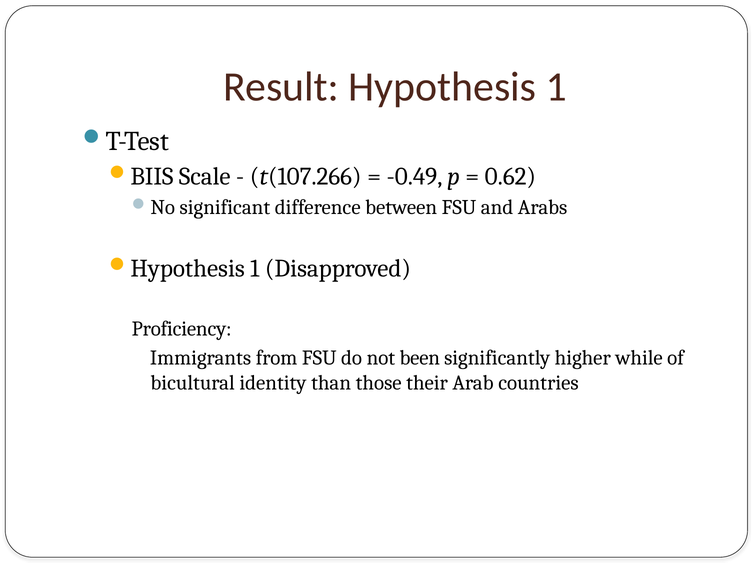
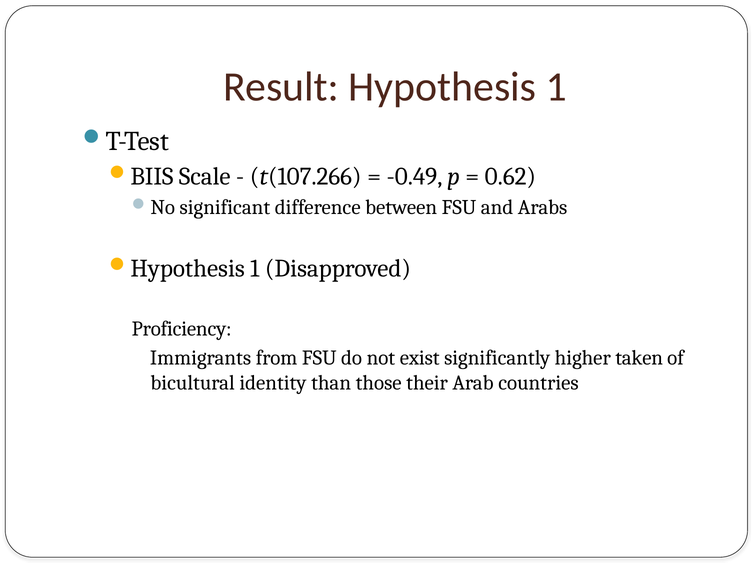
been: been -> exist (420, 357)
while: while -> taken (639, 357)
